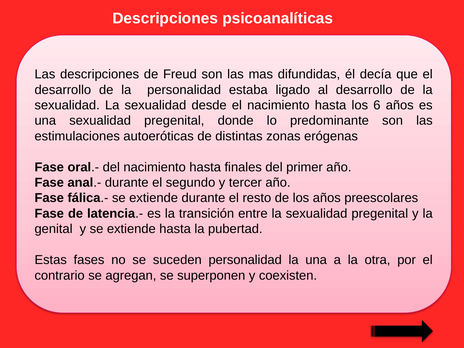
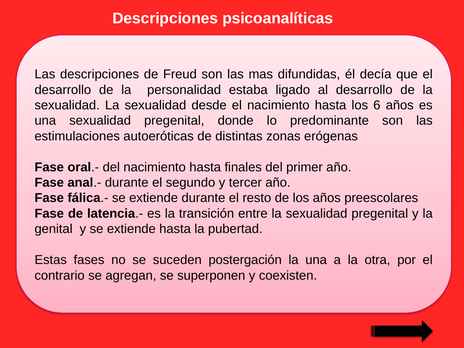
suceden personalidad: personalidad -> postergación (245, 260)
